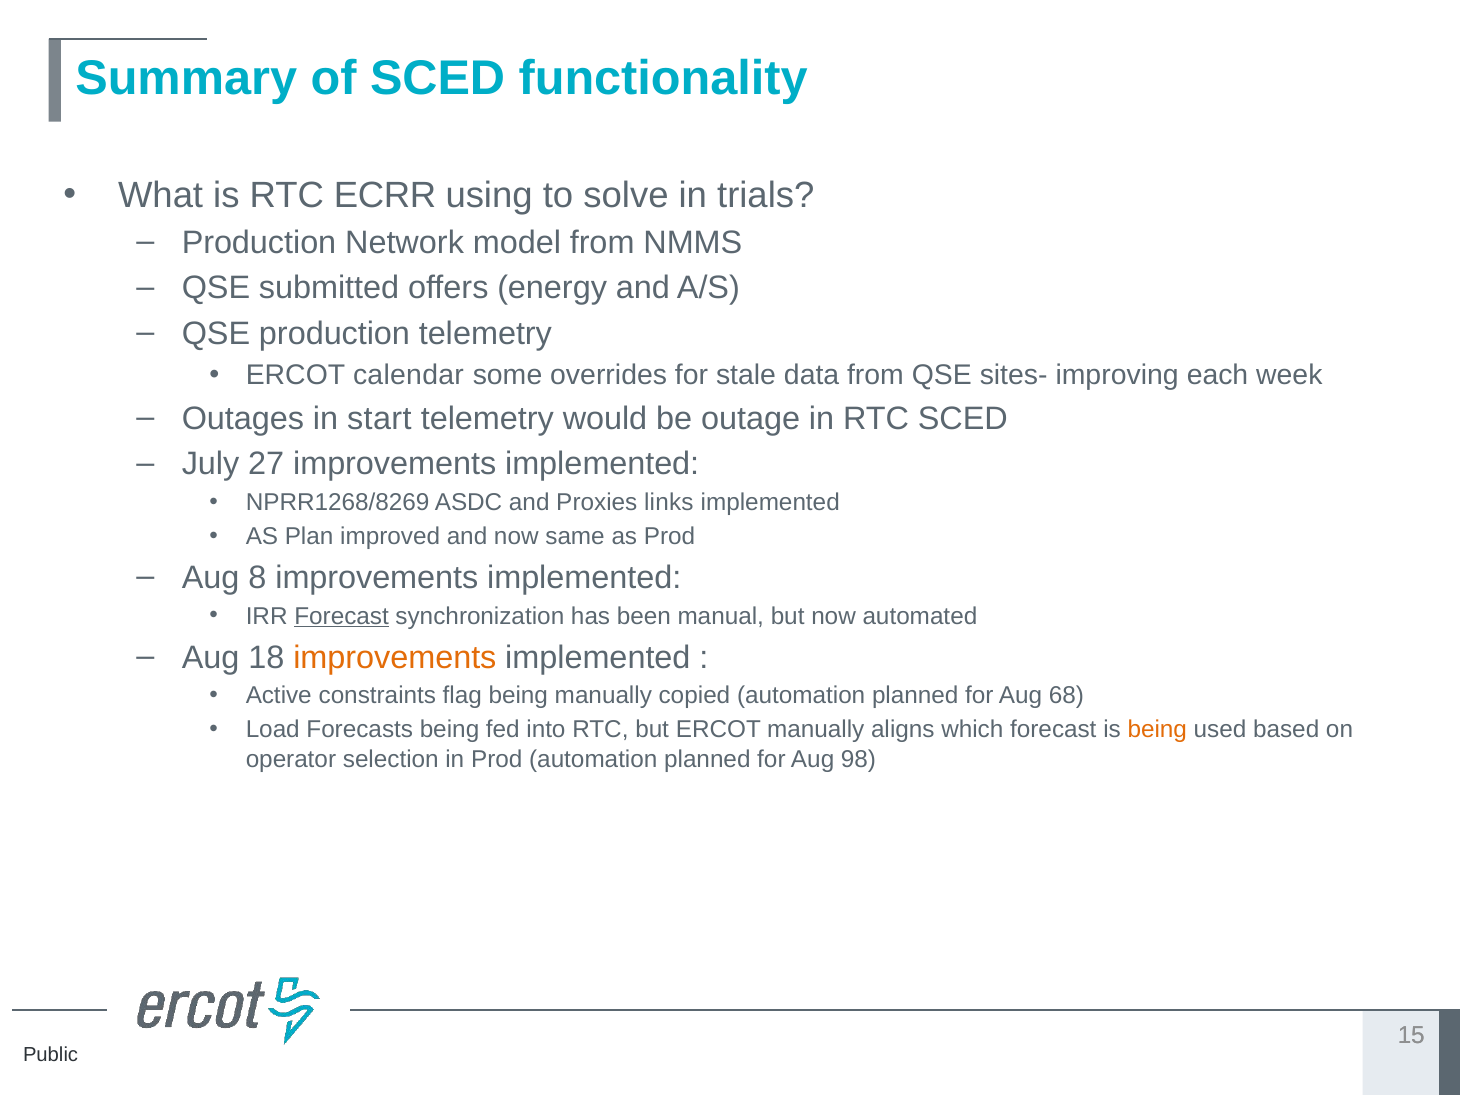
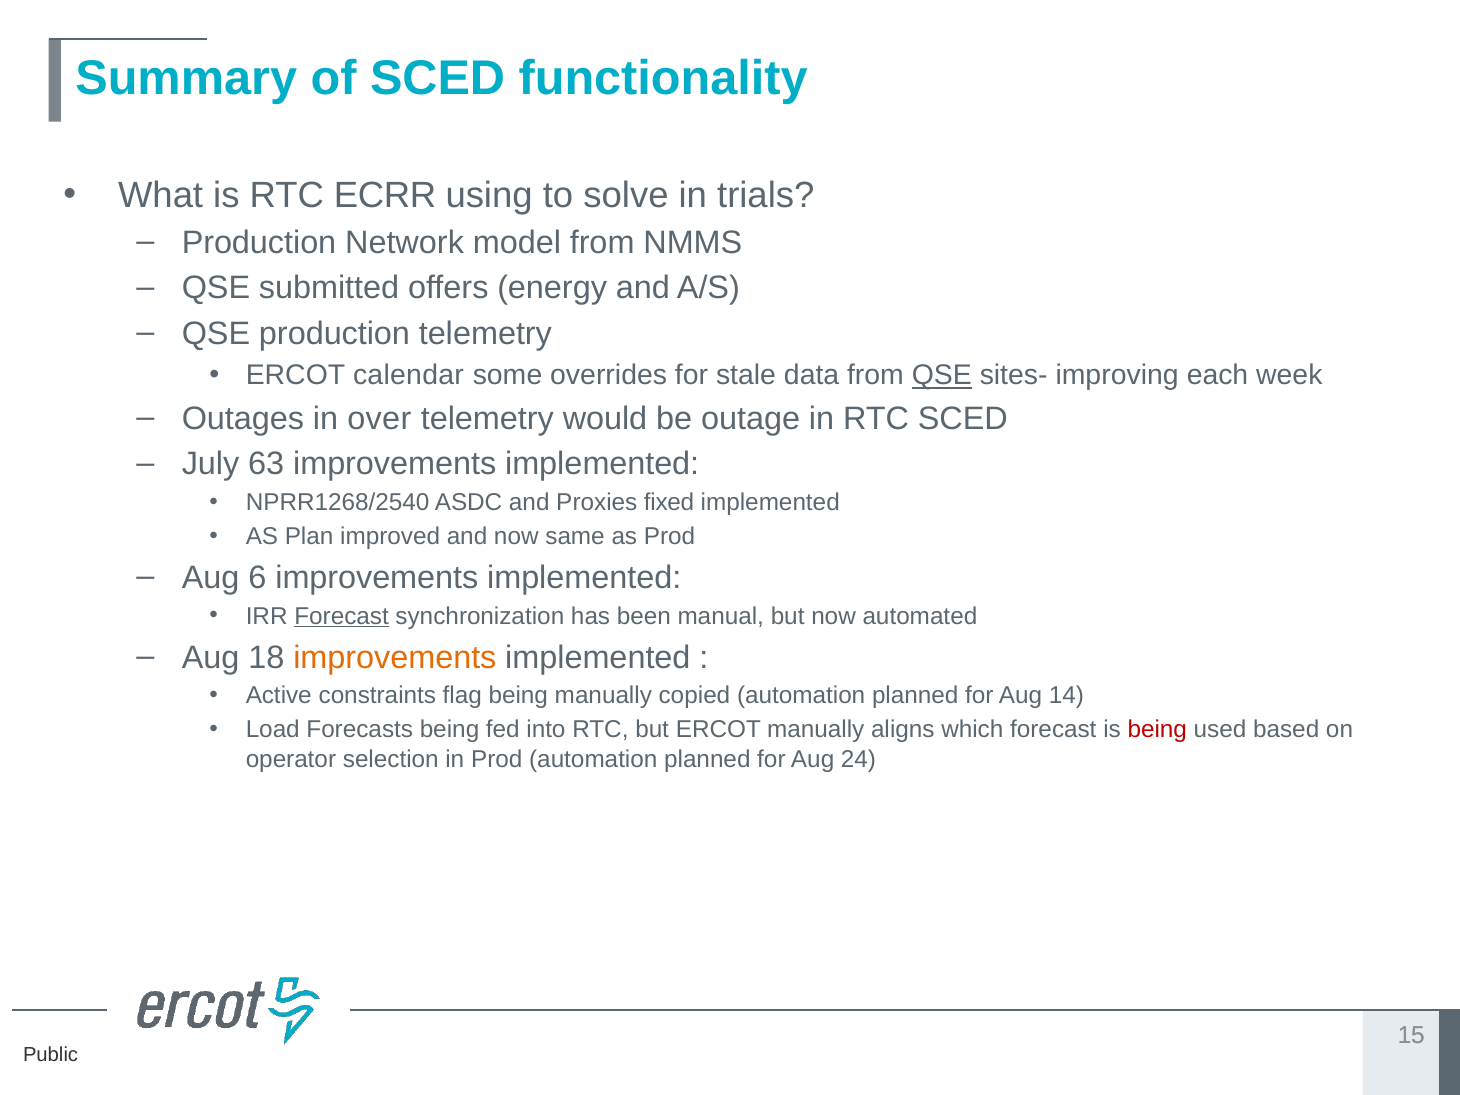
QSE underline: none -> present (942, 376)
start: start -> over (379, 419)
27: 27 -> 63 (266, 464)
NPRR1268/8269: NPRR1268/8269 -> NPRR1268/2540 (338, 503)
links: links -> fixed (669, 503)
8: 8 -> 6 (257, 578)
68: 68 -> 14 (1066, 696)
being colour: orange -> red (1157, 730)
98: 98 -> 24 (859, 759)
